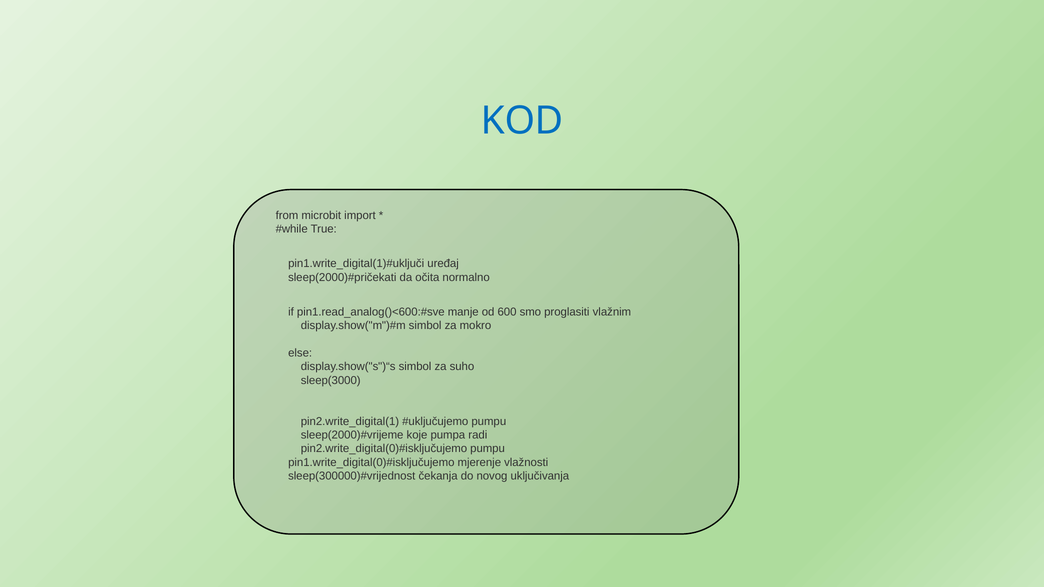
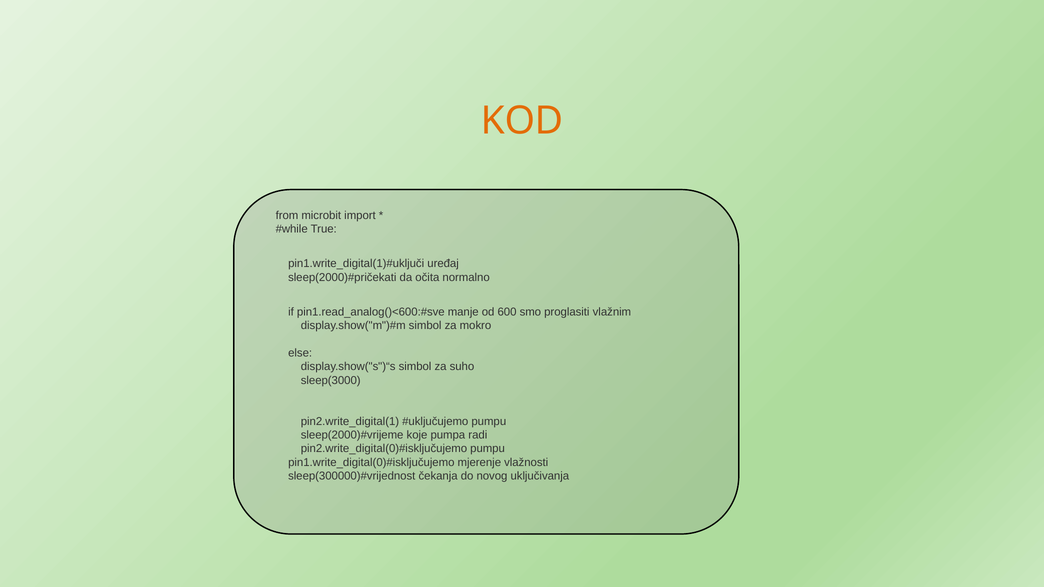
KOD colour: blue -> orange (522, 121)
